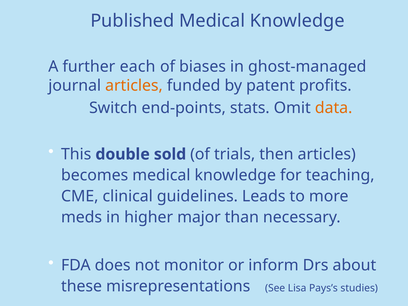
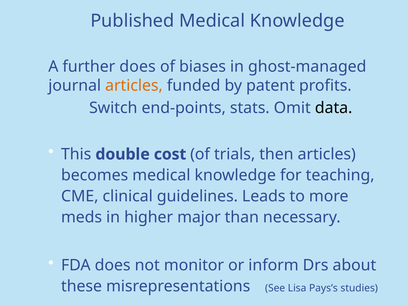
further each: each -> does (138, 67)
data colour: orange -> black (334, 108)
sold: sold -> cost (170, 154)
